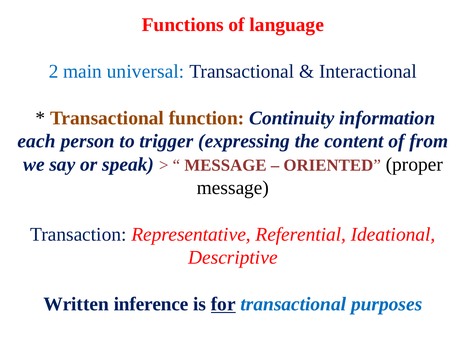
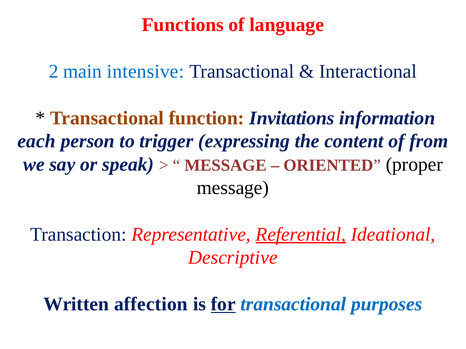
universal: universal -> intensive (146, 72)
Continuity: Continuity -> Invitations (292, 118)
Referential underline: none -> present (301, 235)
inference: inference -> affection (151, 305)
